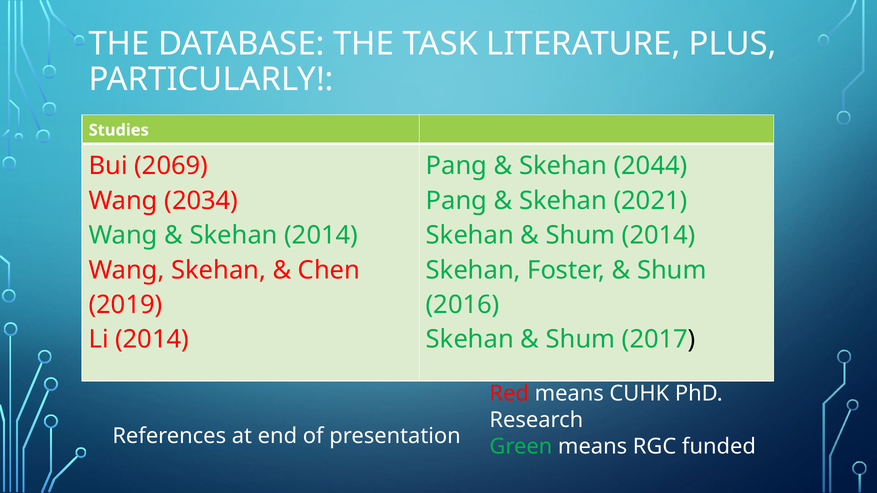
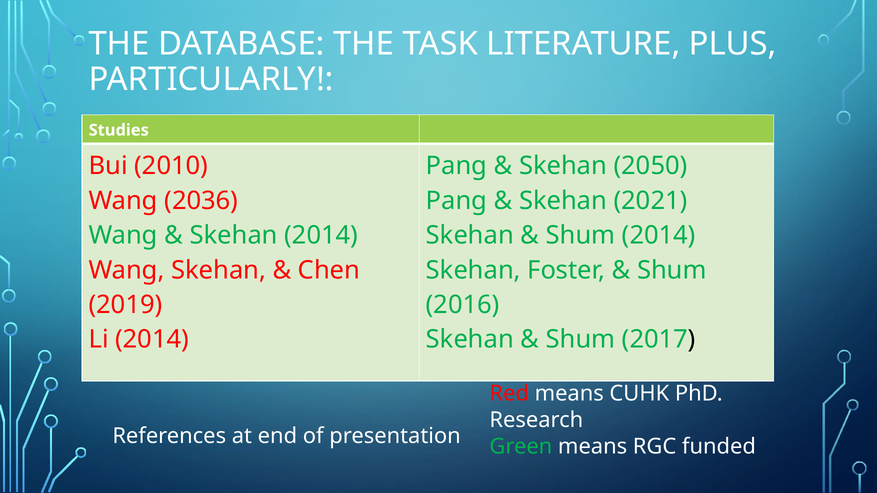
2069: 2069 -> 2010 (171, 166)
2044: 2044 -> 2050 (651, 166)
2034: 2034 -> 2036 (201, 201)
